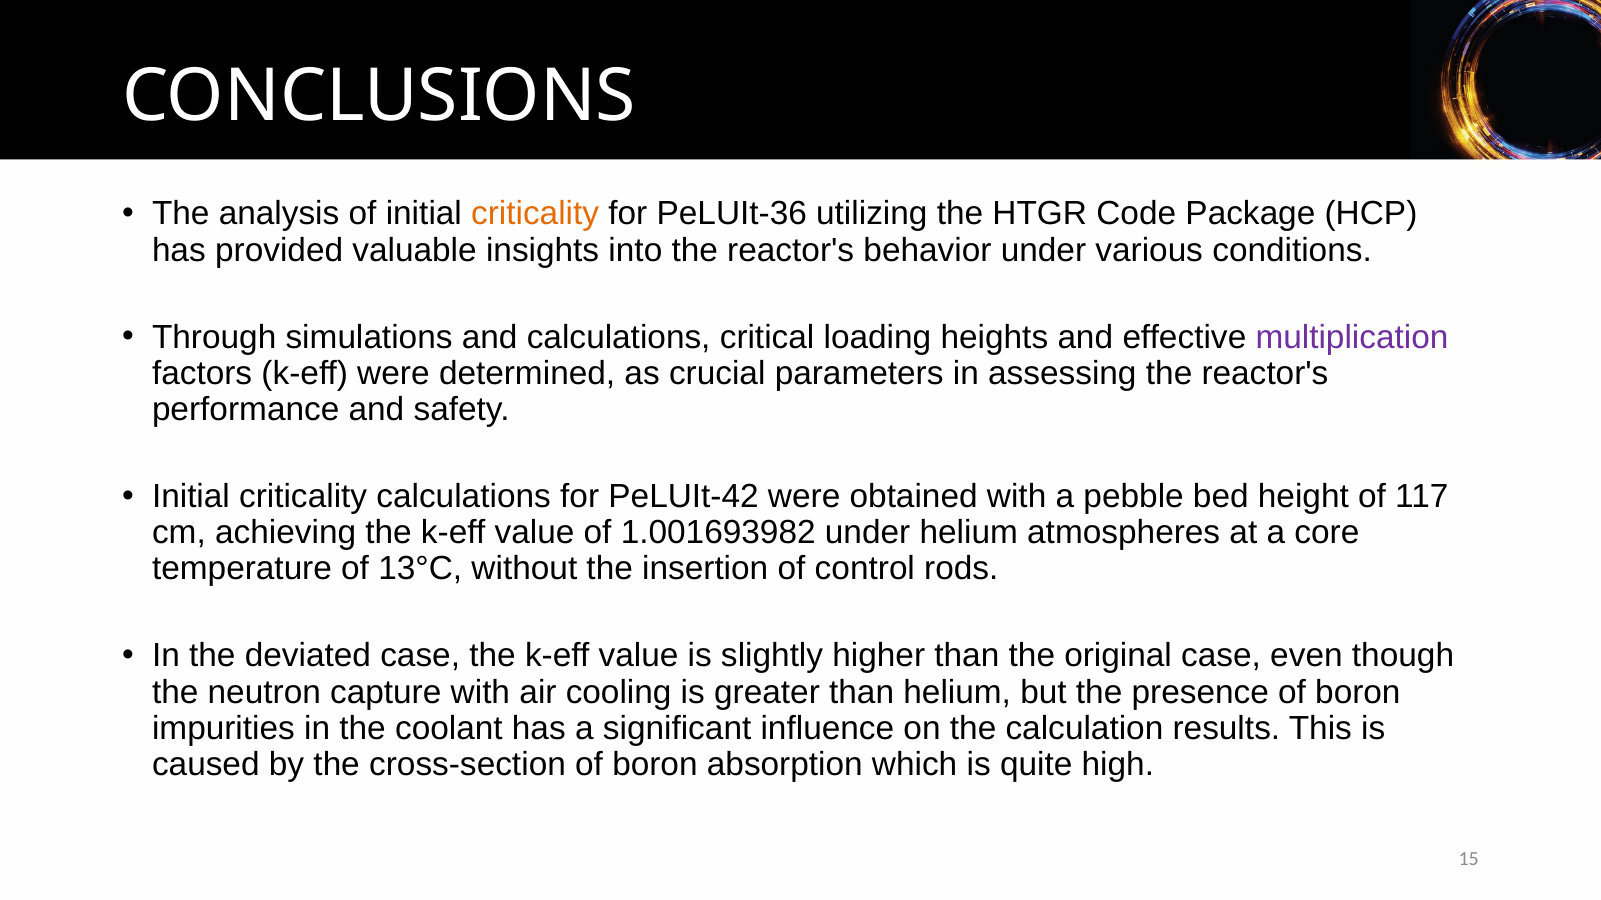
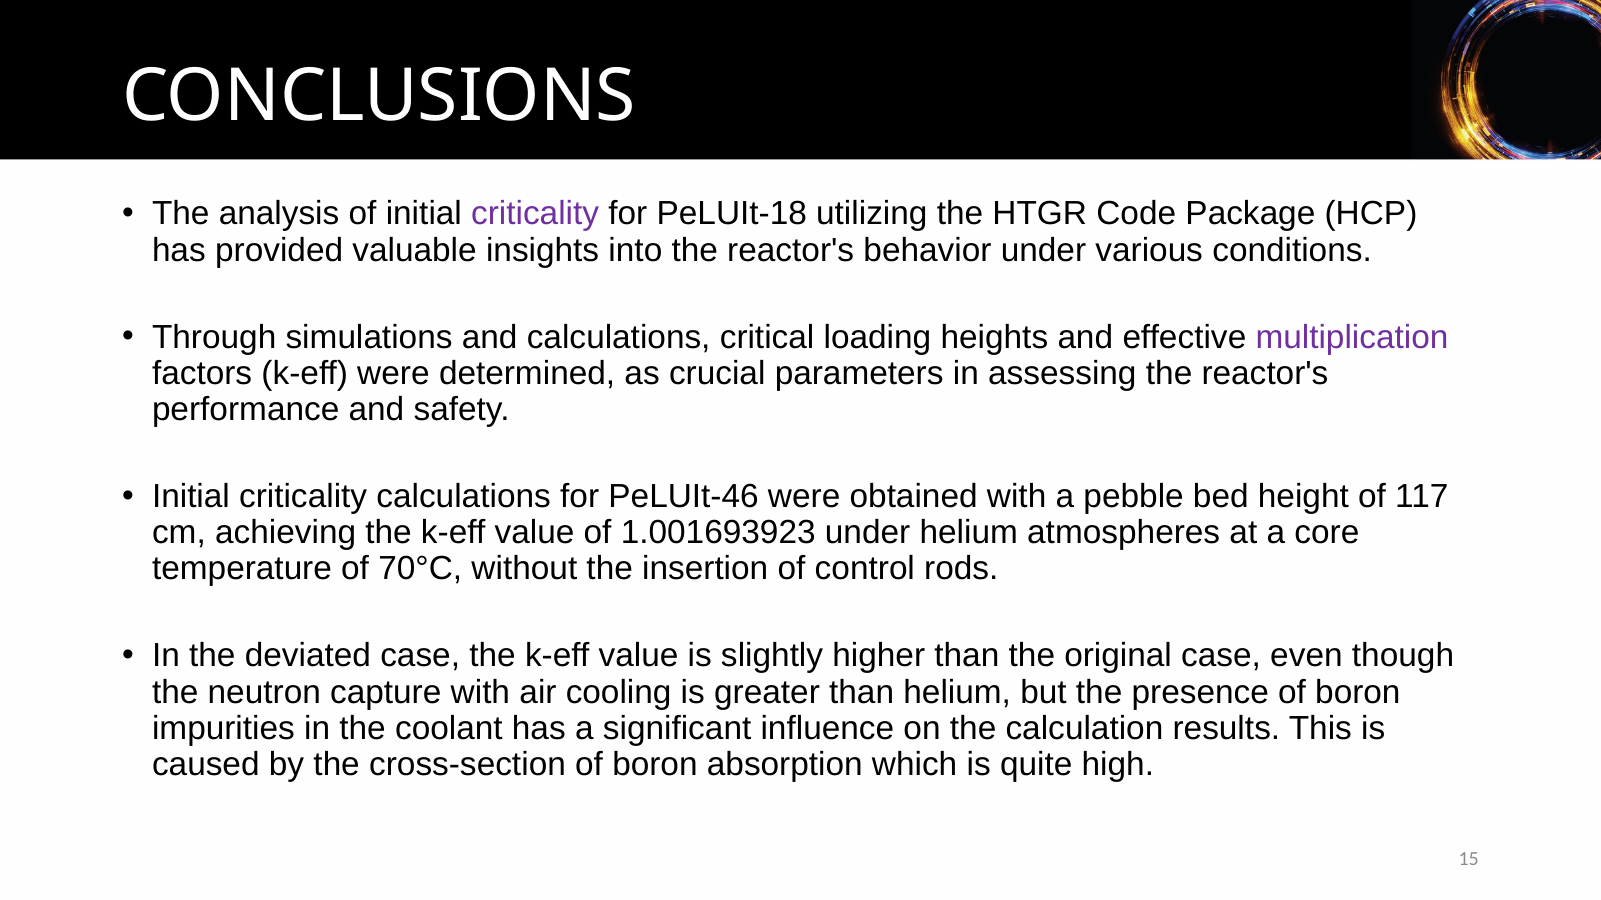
criticality colour: orange -> purple (535, 214)
PeLUIt-36: PeLUIt-36 -> PeLUIt-18 (732, 214)
PeLUIt-42: PeLUIt-42 -> PeLUIt-46 (684, 497)
1.001693982: 1.001693982 -> 1.001693923 (718, 533)
13°C: 13°C -> 70°C (420, 569)
